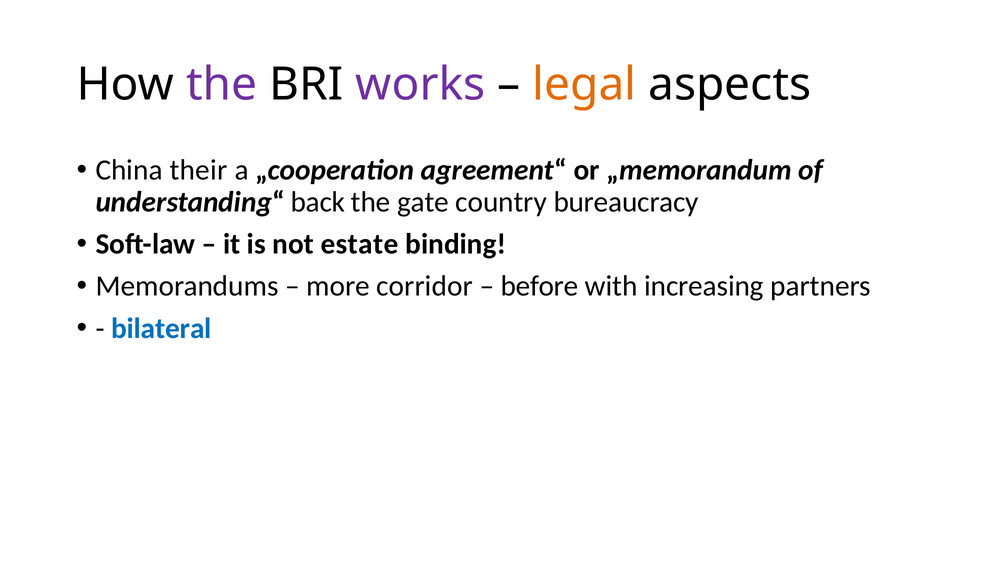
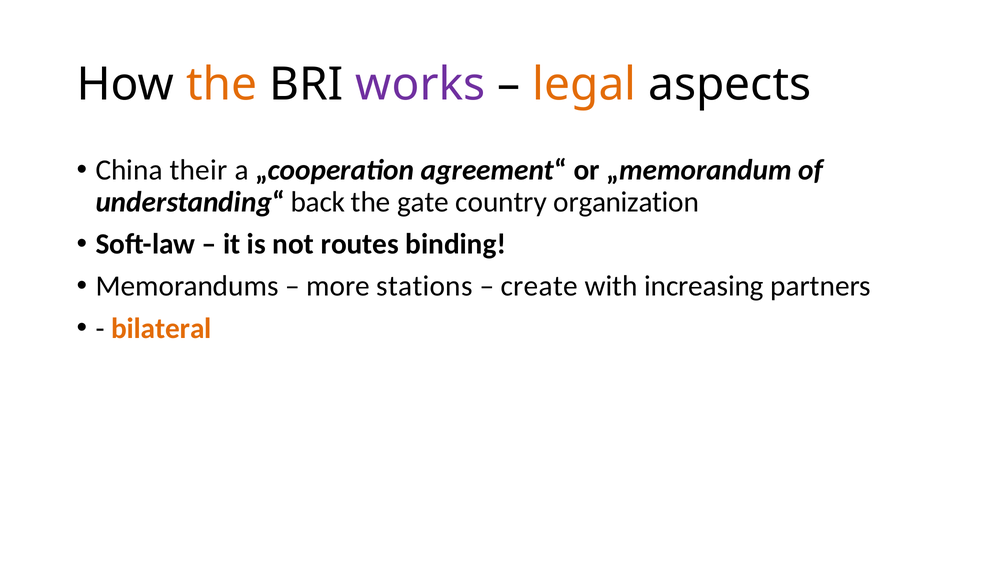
the colour: purple -> orange (222, 85)
bureaucracy: bureaucracy -> organization (626, 202)
estate: estate -> routes (360, 244)
corridor: corridor -> stations (424, 286)
before: before -> create (539, 286)
bilateral colour: blue -> orange (161, 328)
